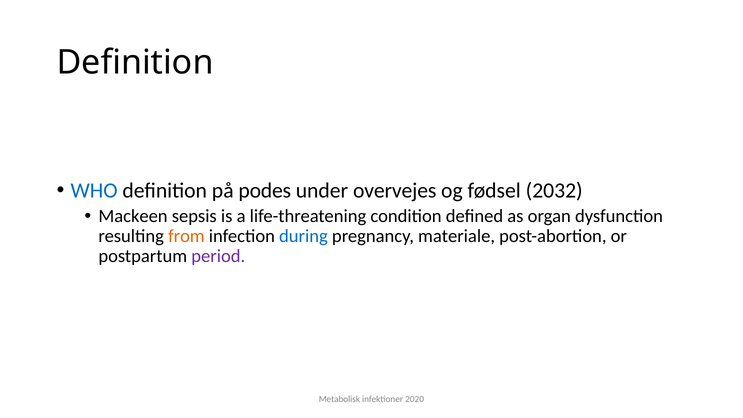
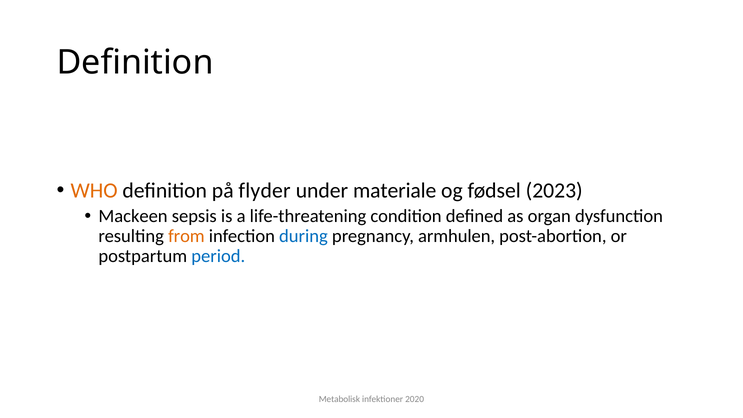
WHO colour: blue -> orange (94, 191)
podes: podes -> flyder (265, 191)
overvejes: overvejes -> materiale (395, 191)
2032: 2032 -> 2023 (554, 191)
materiale: materiale -> armhulen (457, 236)
period colour: purple -> blue (218, 256)
